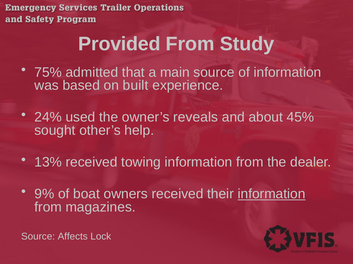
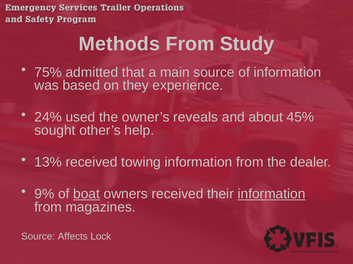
Provided: Provided -> Methods (119, 44)
built: built -> they (136, 86)
boat underline: none -> present (87, 194)
